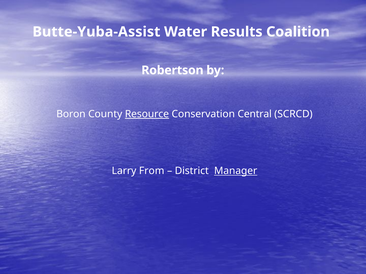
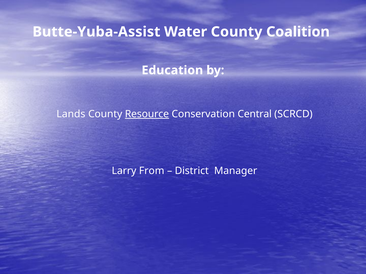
Water Results: Results -> County (237, 32)
Robertson: Robertson -> Education (172, 70)
Boron: Boron -> Lands (71, 114)
Manager underline: present -> none (236, 171)
